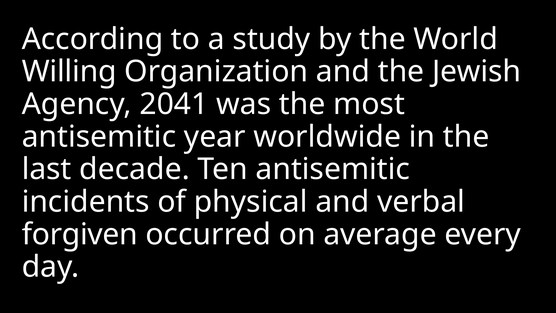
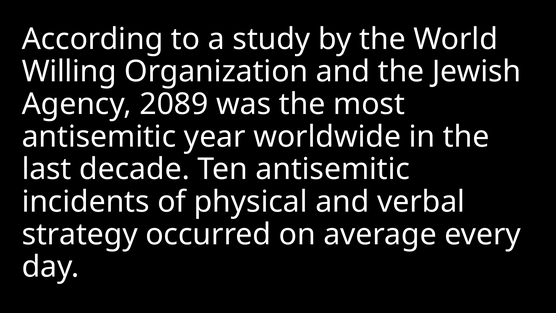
2041: 2041 -> 2089 (174, 104)
forgiven: forgiven -> strategy (80, 234)
